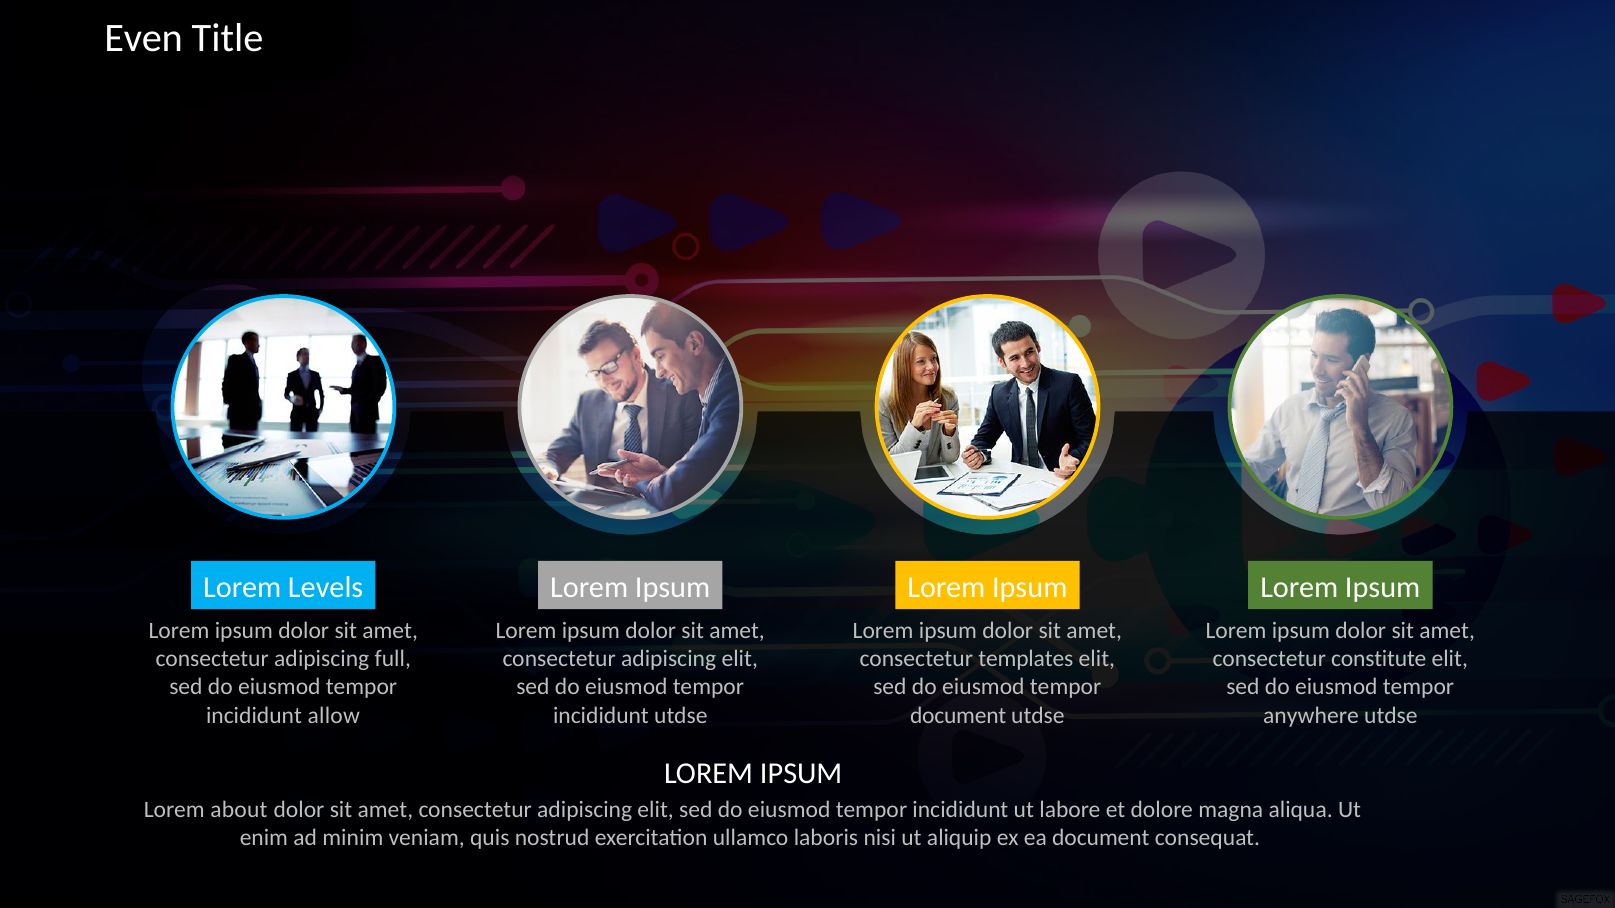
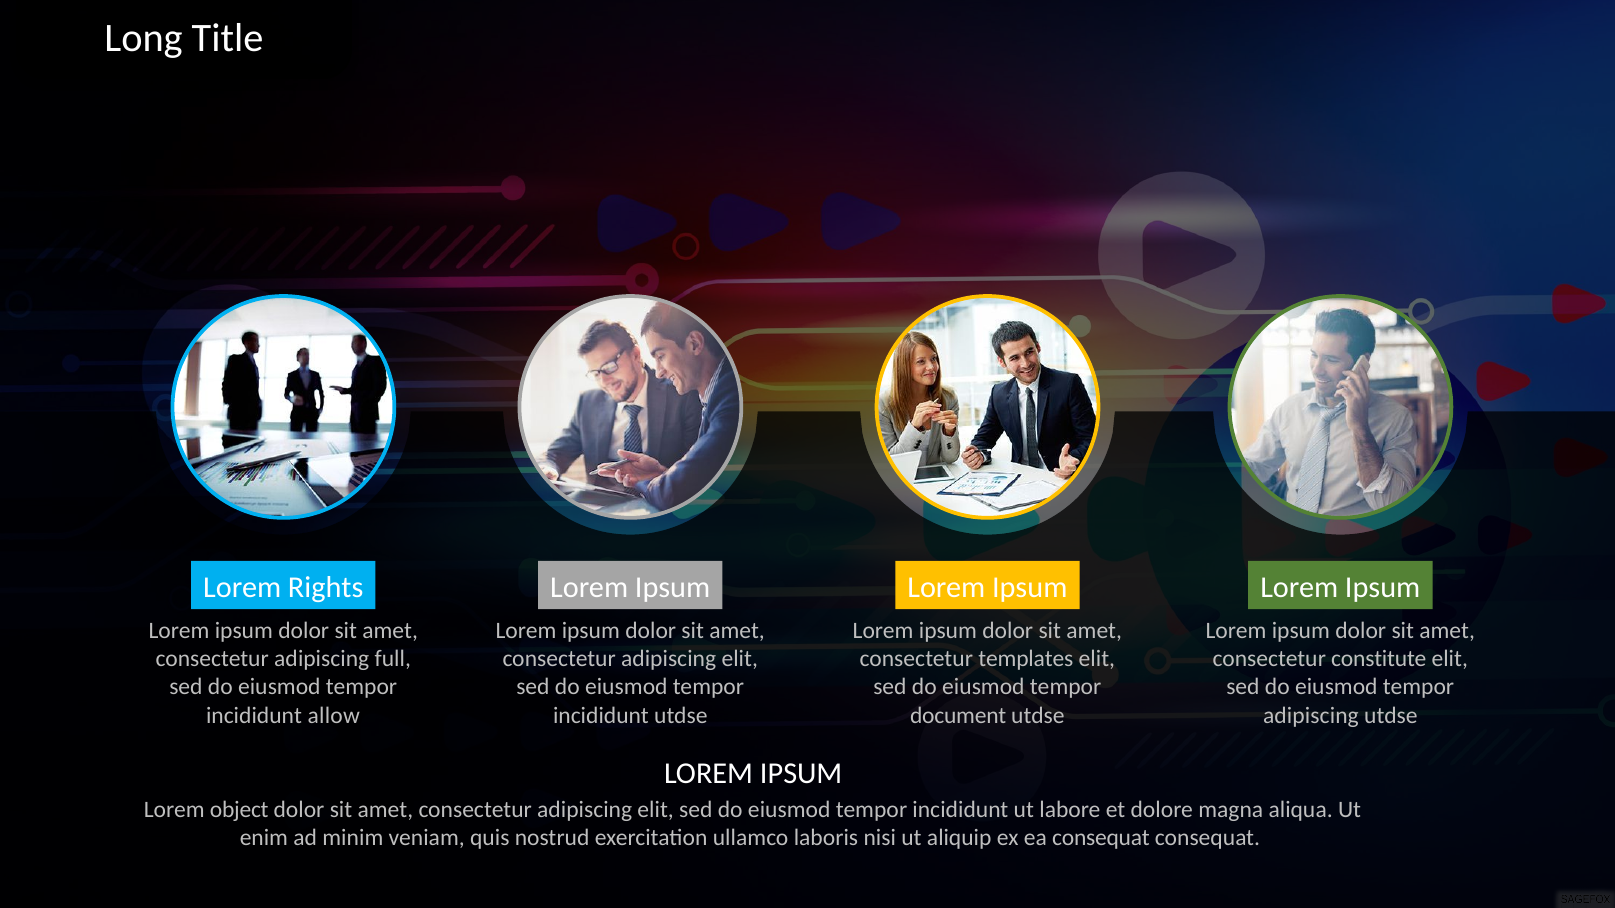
Even: Even -> Long (144, 38)
Levels: Levels -> Rights (326, 587)
anywhere: anywhere -> adipiscing (1311, 716)
about: about -> object (239, 810)
ea document: document -> consequat (1101, 838)
